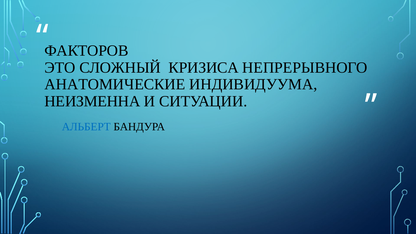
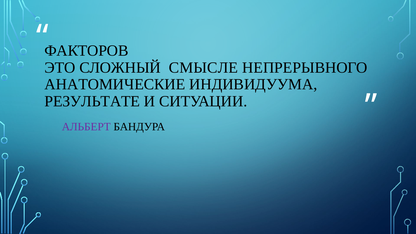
КРИЗИСА: КРИЗИСА -> СМЫСЛЕ (203, 68)
НЕИЗМЕННА: НЕИЗМЕННА -> РЕЗУЛЬТАТЕ (92, 101)
АЛЬБЕРТ colour: blue -> purple (86, 127)
